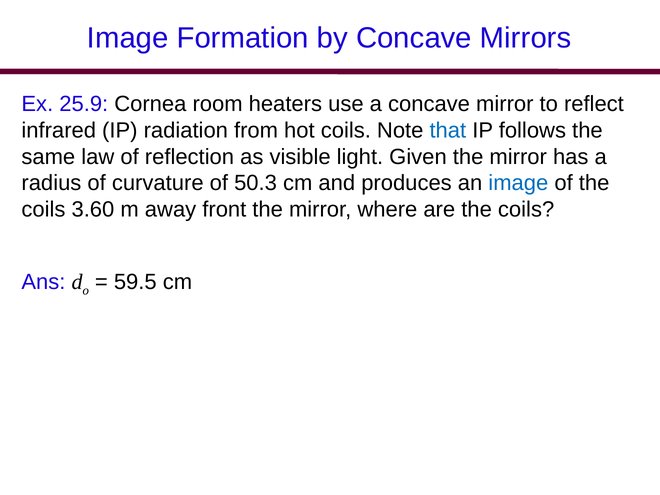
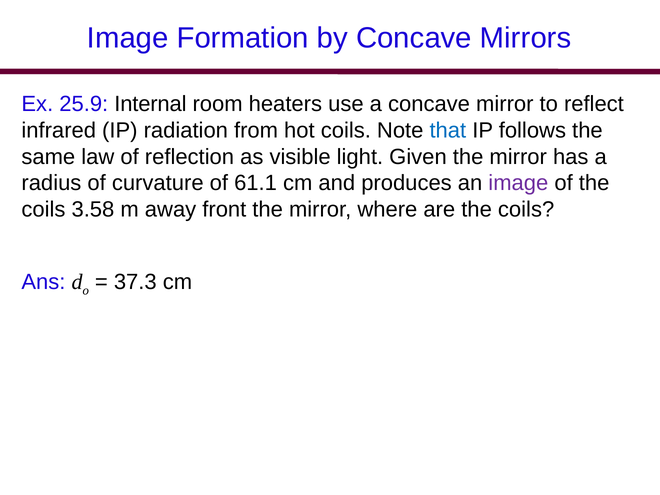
Cornea: Cornea -> Internal (150, 104)
50.3: 50.3 -> 61.1 (256, 183)
image colour: blue -> purple (518, 183)
3.60: 3.60 -> 3.58 (93, 210)
59.5: 59.5 -> 37.3 (135, 282)
